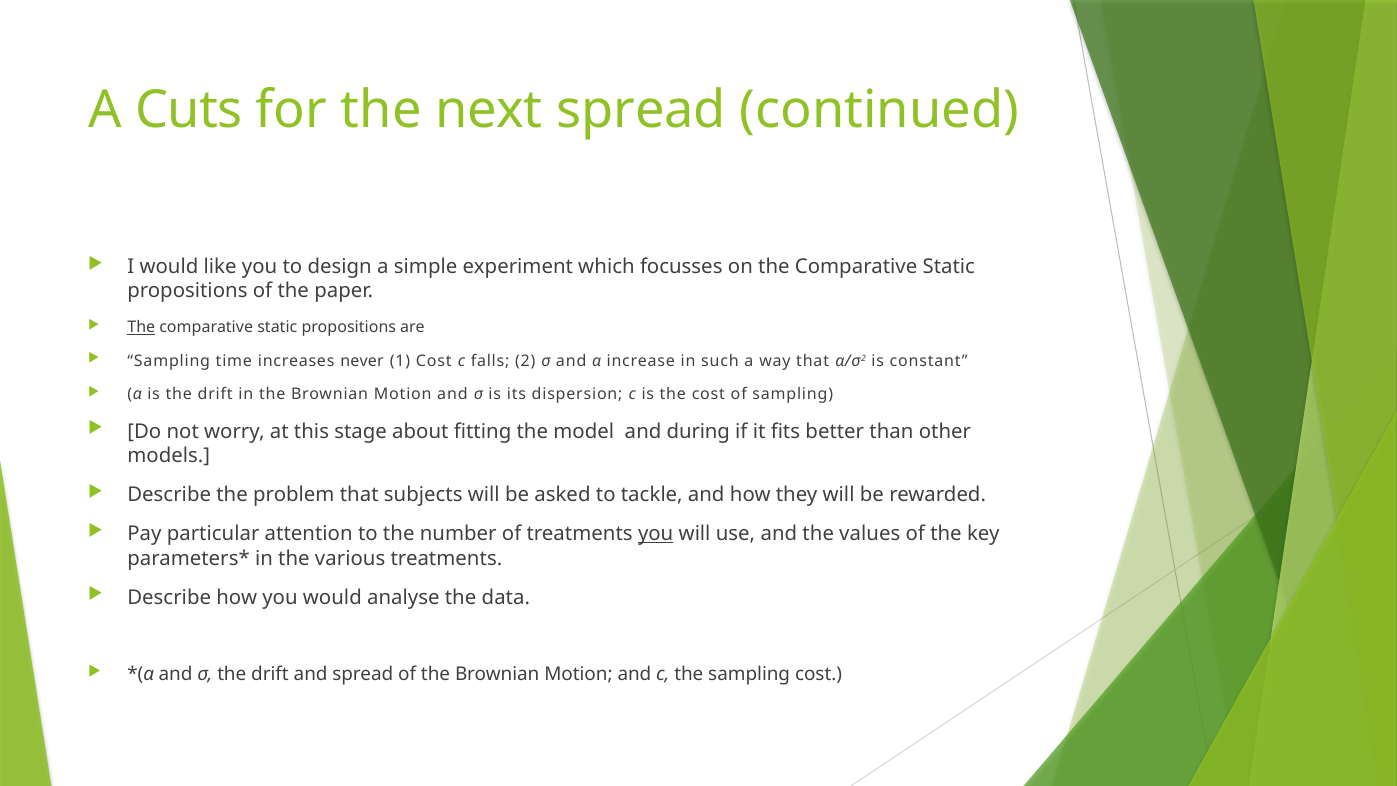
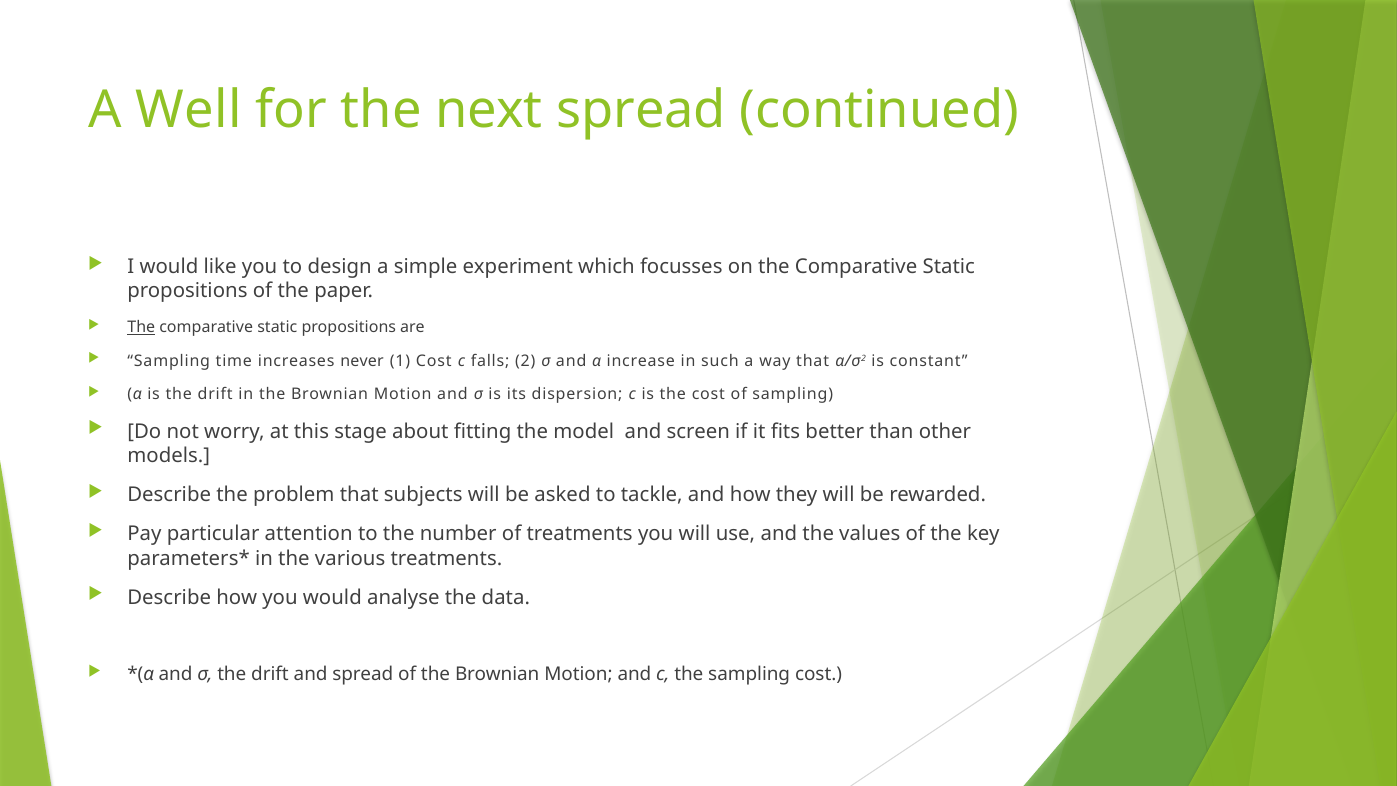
Cuts: Cuts -> Well (188, 110)
during: during -> screen (698, 431)
you underline: present -> none (656, 534)
